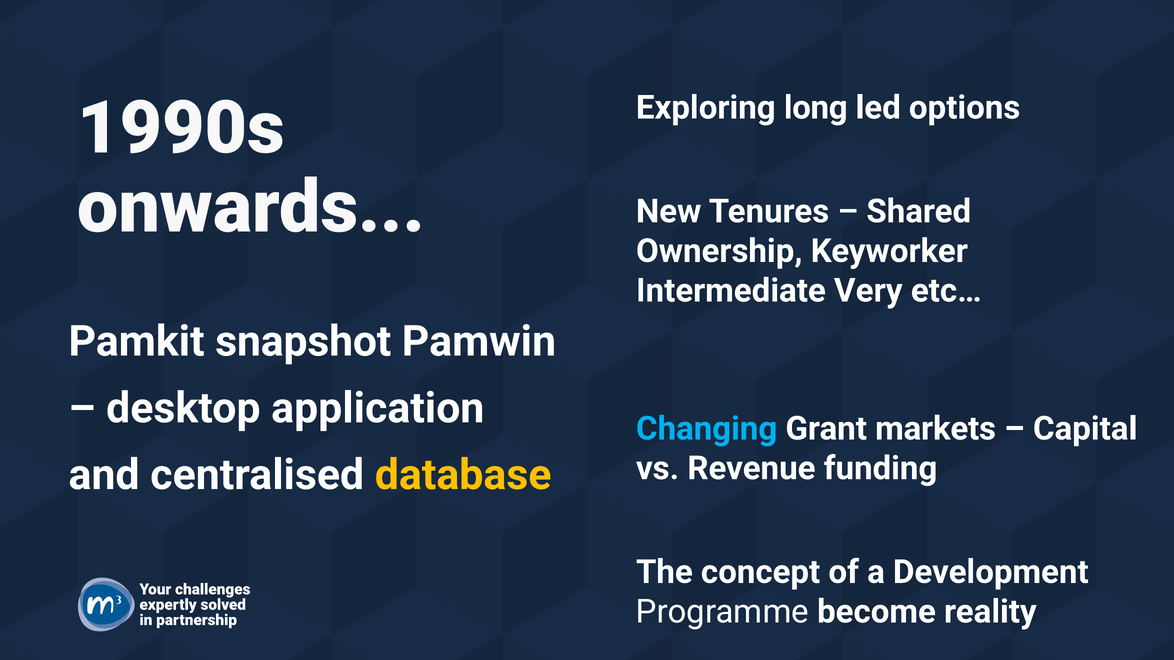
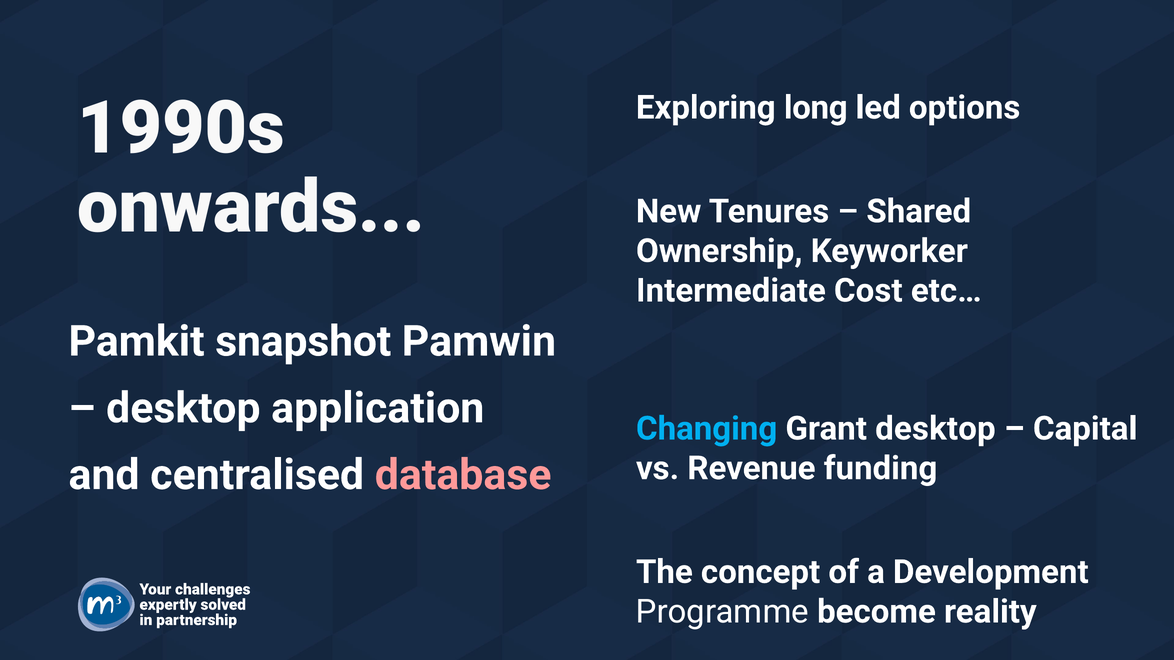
Very: Very -> Cost (868, 291)
Grant markets: markets -> desktop (935, 429)
database colour: yellow -> pink (463, 475)
